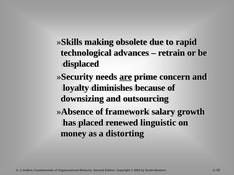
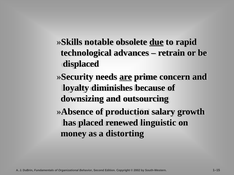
making: making -> notable (99, 42)
due underline: none -> present (156, 42)
framework: framework -> production (127, 112)
